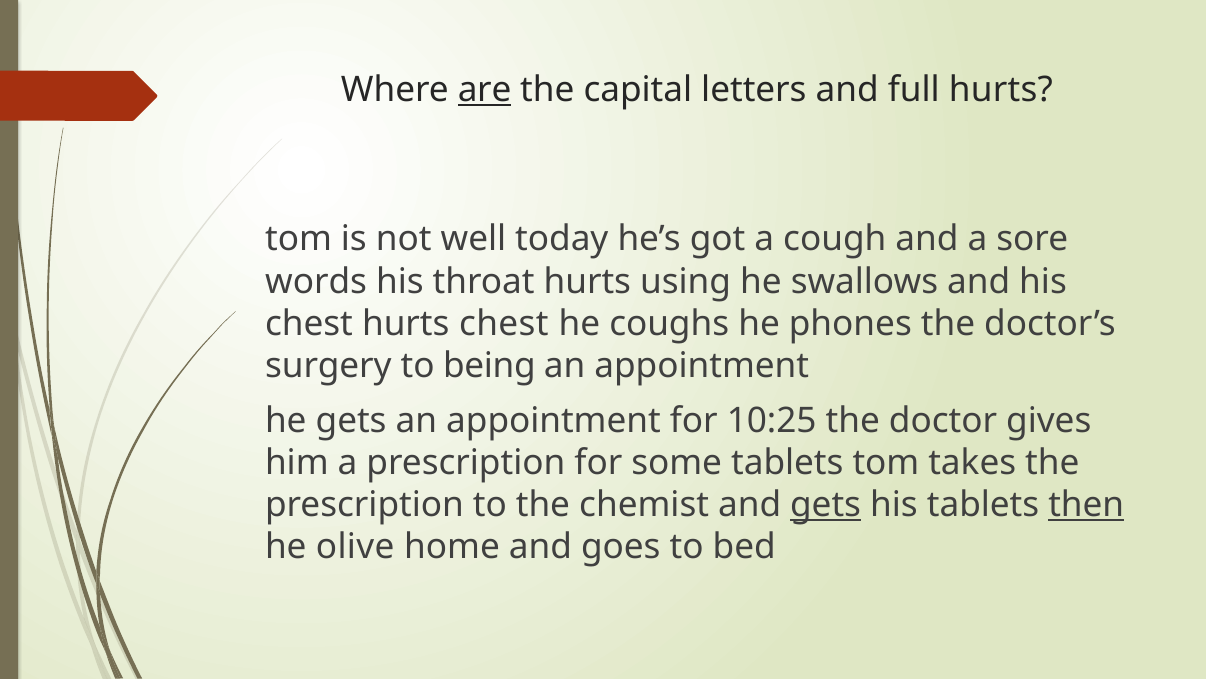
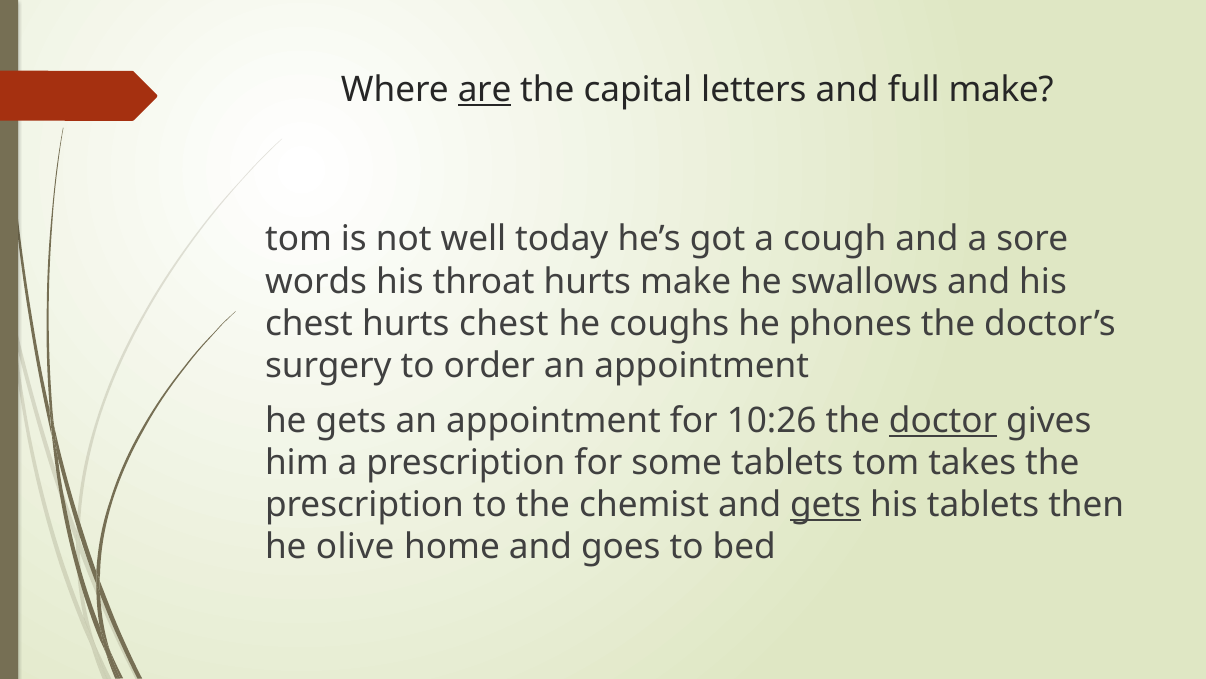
full hurts: hurts -> make (1001, 90)
hurts using: using -> make (686, 281)
being: being -> order (489, 365)
10:25: 10:25 -> 10:26 (772, 420)
doctor underline: none -> present (943, 420)
then underline: present -> none (1086, 504)
